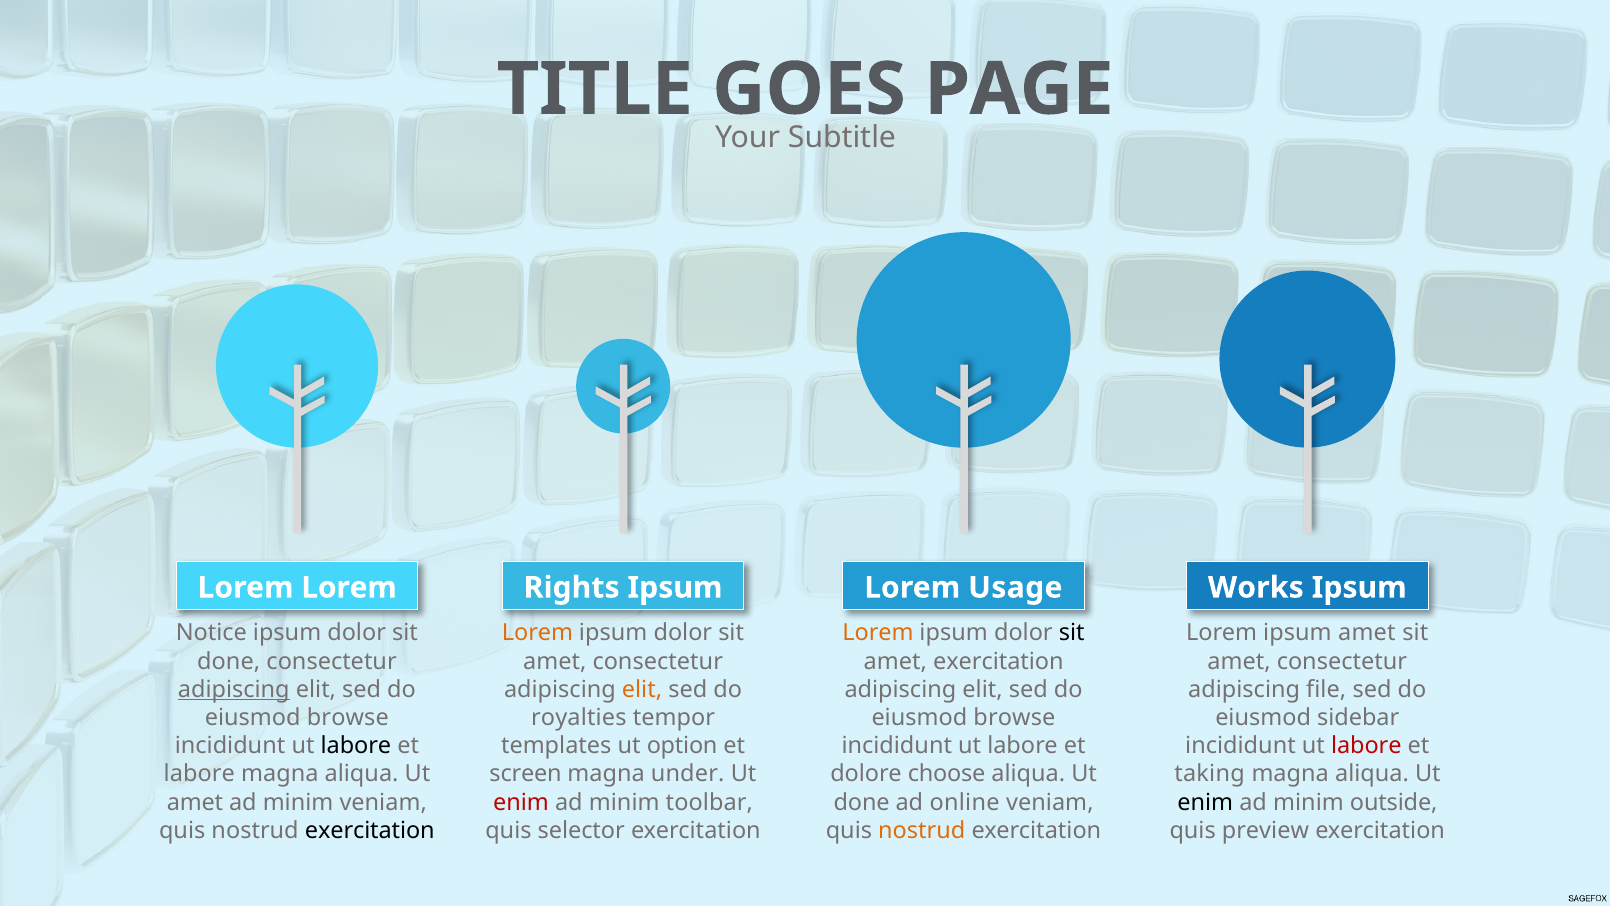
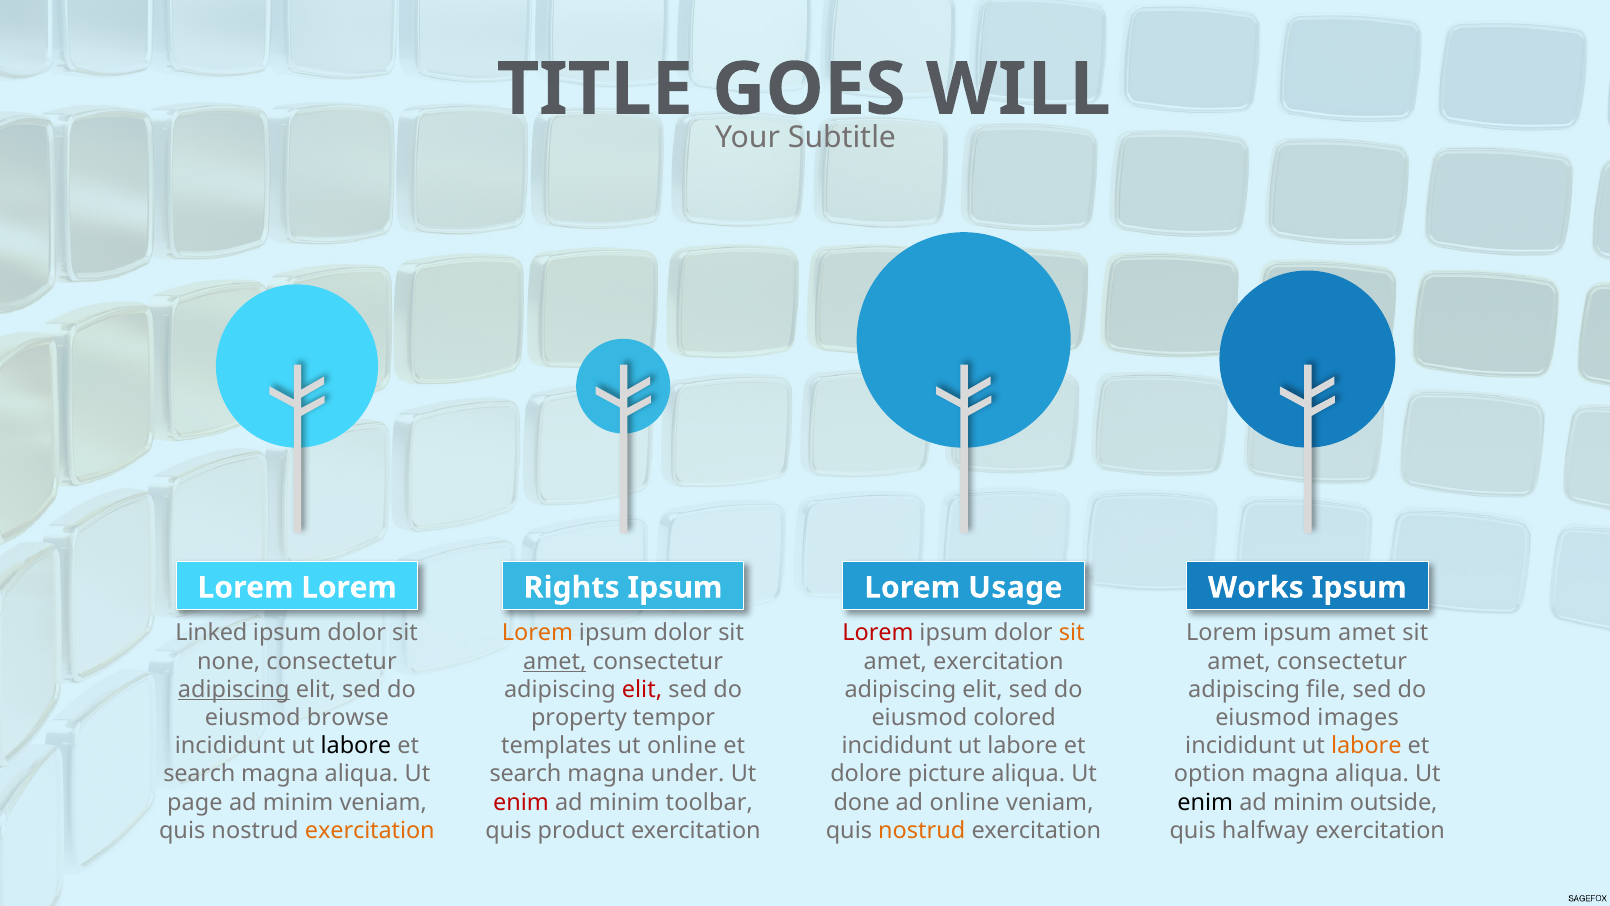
PAGE: PAGE -> WILL (1018, 89)
Notice: Notice -> Linked (211, 633)
Lorem colour: orange -> red (878, 633)
sit colour: black -> orange (1072, 633)
done: done -> none (229, 661)
amet underline: none -> present (555, 661)
elit colour: orange -> red (642, 689)
royalties: royalties -> property (579, 717)
browse: browse -> colored (1015, 717)
sidebar: sidebar -> images (1358, 717)
ut option: option -> online (682, 746)
labore colour: red -> orange (1366, 746)
labore: labore -> search (199, 774)
screen: screen -> search (526, 774)
choose: choose -> picture (947, 774)
taking: taking -> option (1210, 774)
amet: amet -> page (195, 802)
exercitation colour: black -> orange (370, 830)
selector: selector -> product (581, 830)
preview: preview -> halfway (1265, 830)
